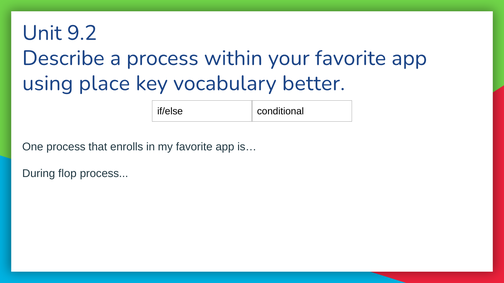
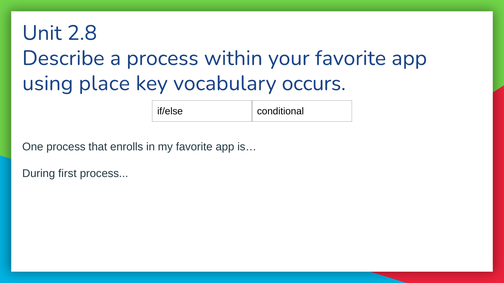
9.2: 9.2 -> 2.8 (82, 33)
better: better -> occurs (314, 83)
flop: flop -> first (67, 174)
